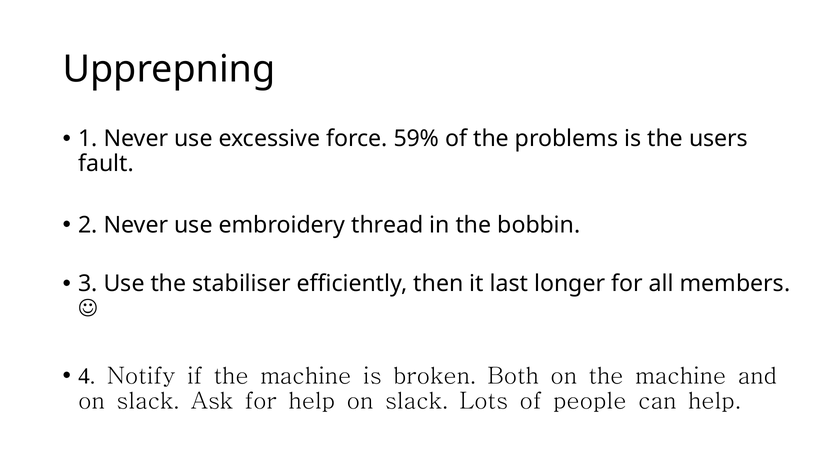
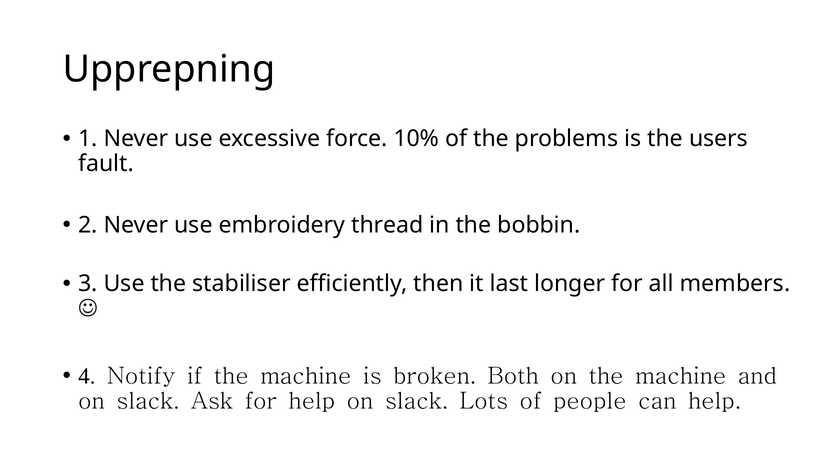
59%: 59% -> 10% (416, 139)
